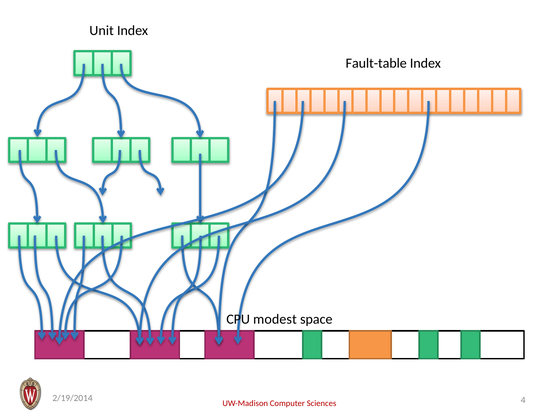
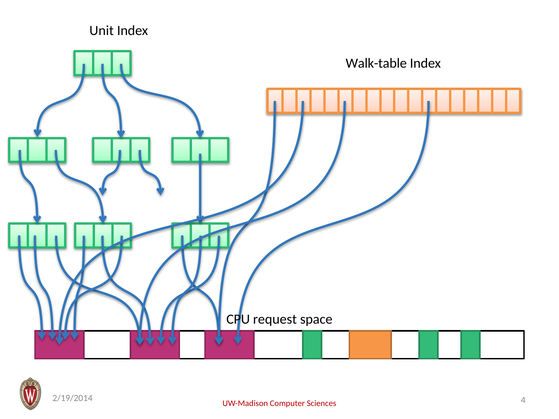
Fault-table: Fault-table -> Walk-table (376, 63)
modest: modest -> request (275, 320)
